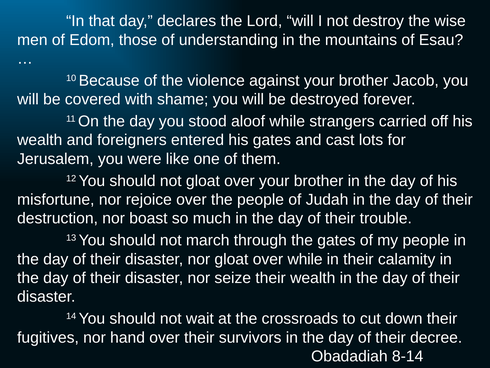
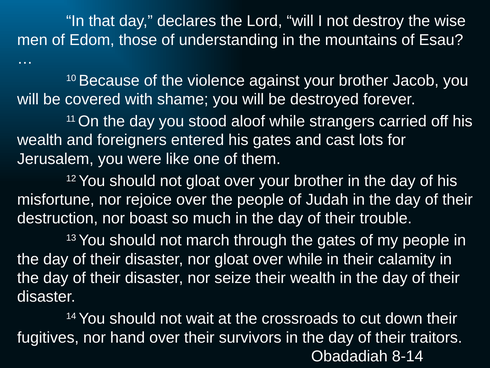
decree: decree -> traitors (436, 337)
